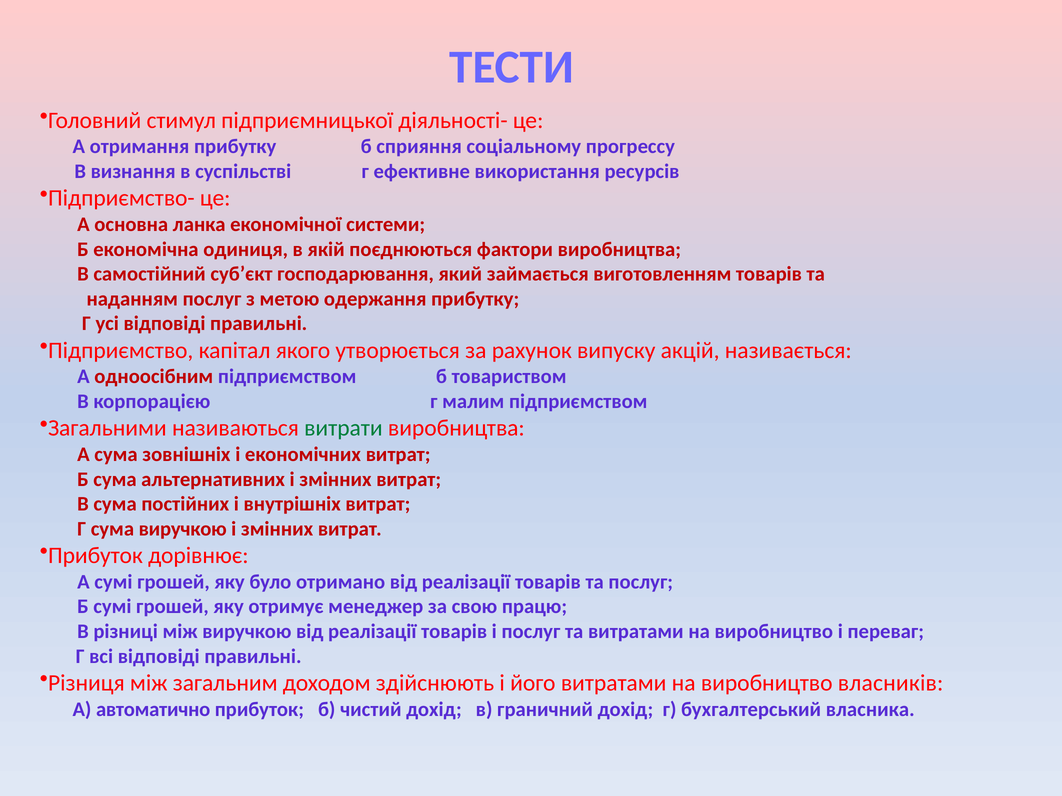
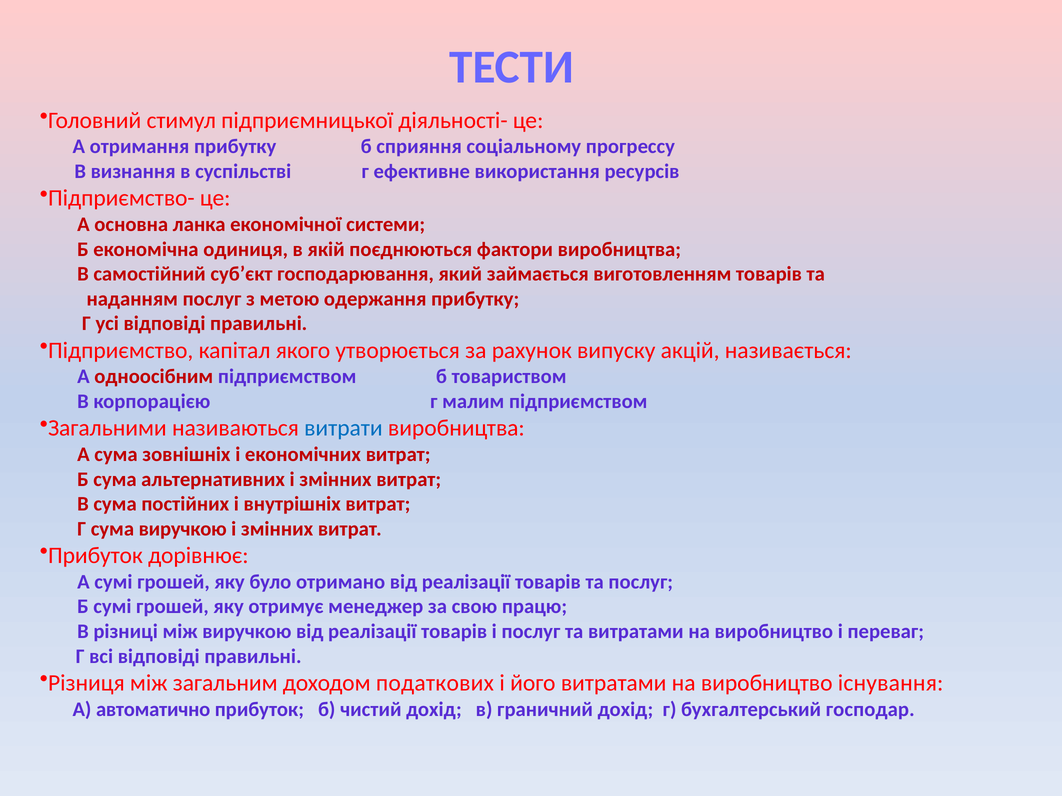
витрати colour: green -> blue (343, 428)
здійснюють: здійснюють -> податкових (435, 683)
власників: власників -> існування (891, 683)
власника: власника -> господар (870, 710)
